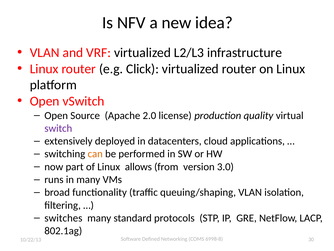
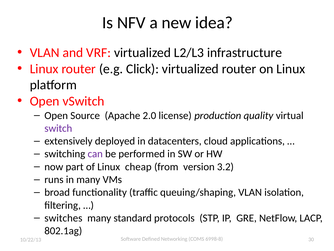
can colour: orange -> purple (95, 154)
allows: allows -> cheap (138, 166)
3.0: 3.0 -> 3.2 (225, 166)
